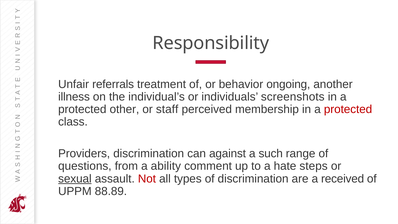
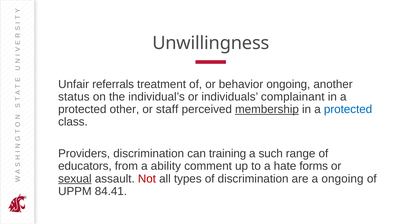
Responsibility: Responsibility -> Unwillingness (211, 43)
illness: illness -> status (74, 97)
screenshots: screenshots -> complainant (293, 97)
membership underline: none -> present (267, 109)
protected colour: red -> blue (348, 109)
against: against -> training (228, 154)
questions: questions -> educators (85, 166)
steps: steps -> forms (314, 166)
a received: received -> ongoing (342, 179)
88.89: 88.89 -> 84.41 (111, 191)
